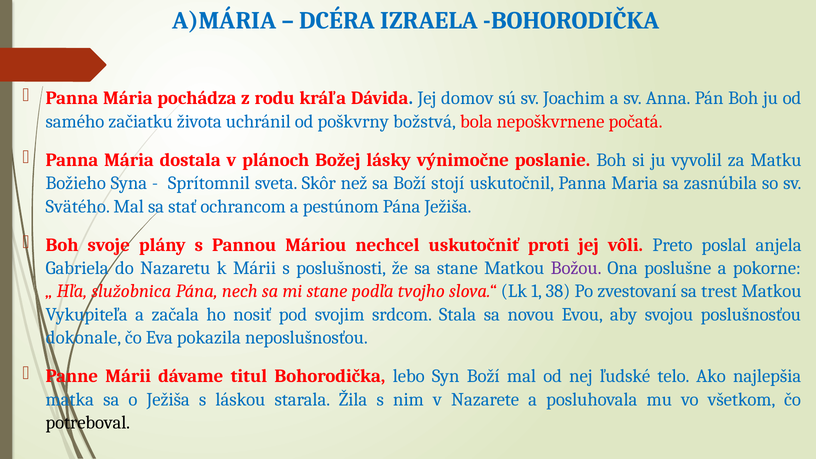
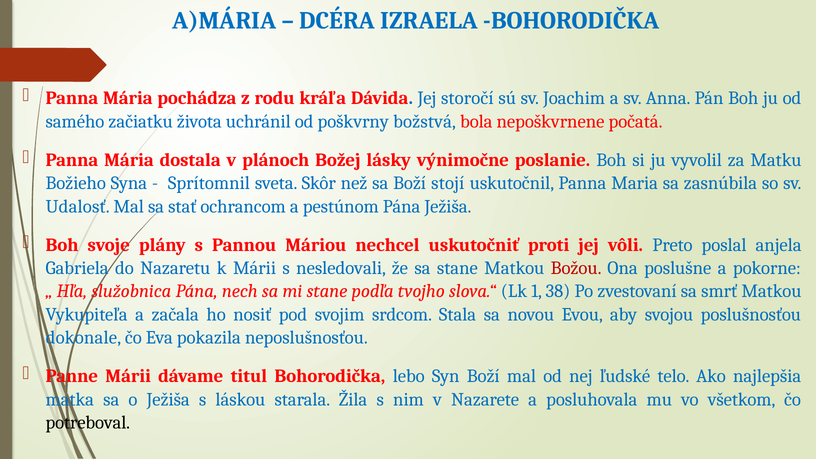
domov: domov -> storočí (467, 98)
Svätého: Svätého -> Udalosť (78, 206)
poslušnosti: poslušnosti -> nesledovali (341, 268)
Božou colour: purple -> red (576, 268)
trest: trest -> smrť (719, 291)
